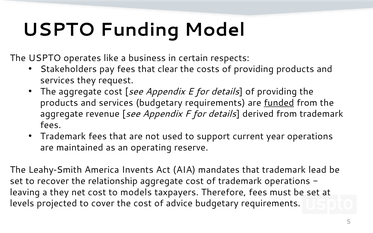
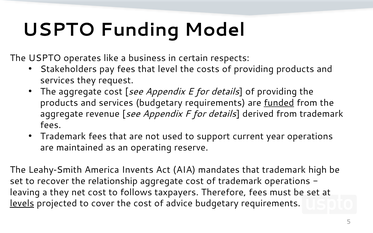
clear: clear -> level (168, 69)
lead: lead -> high (318, 170)
models: models -> follows (136, 192)
levels underline: none -> present (22, 203)
